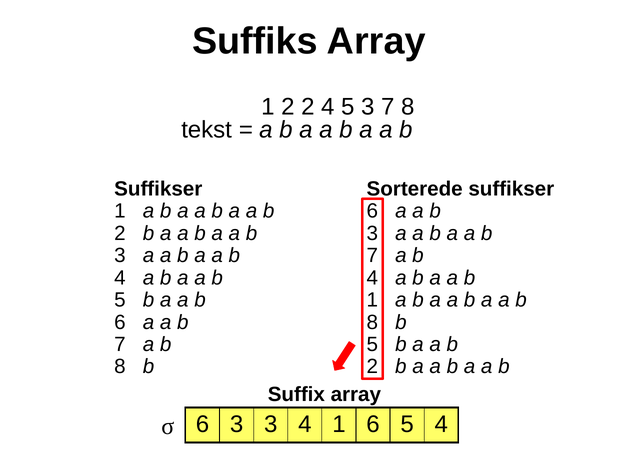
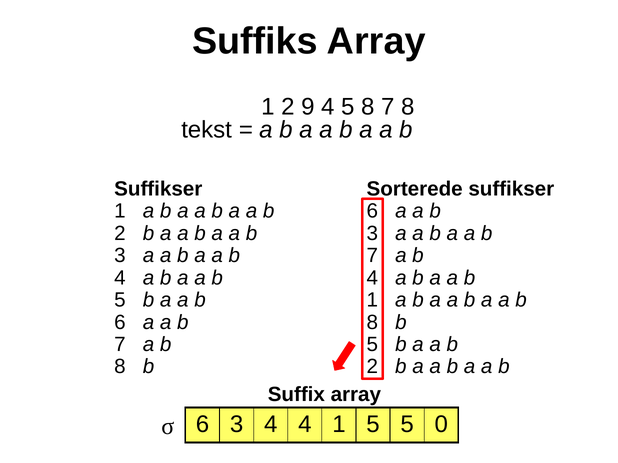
2 2: 2 -> 9 (308, 107)
5 3: 3 -> 8 (368, 107)
3 3: 3 -> 4 (271, 425)
1 6: 6 -> 5 (373, 425)
5 4: 4 -> 0 (441, 425)
